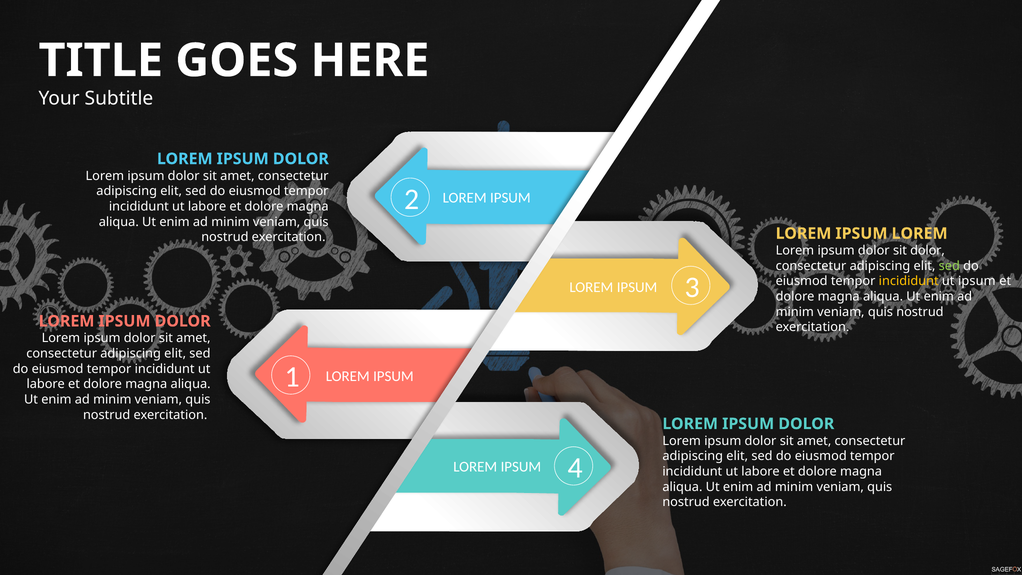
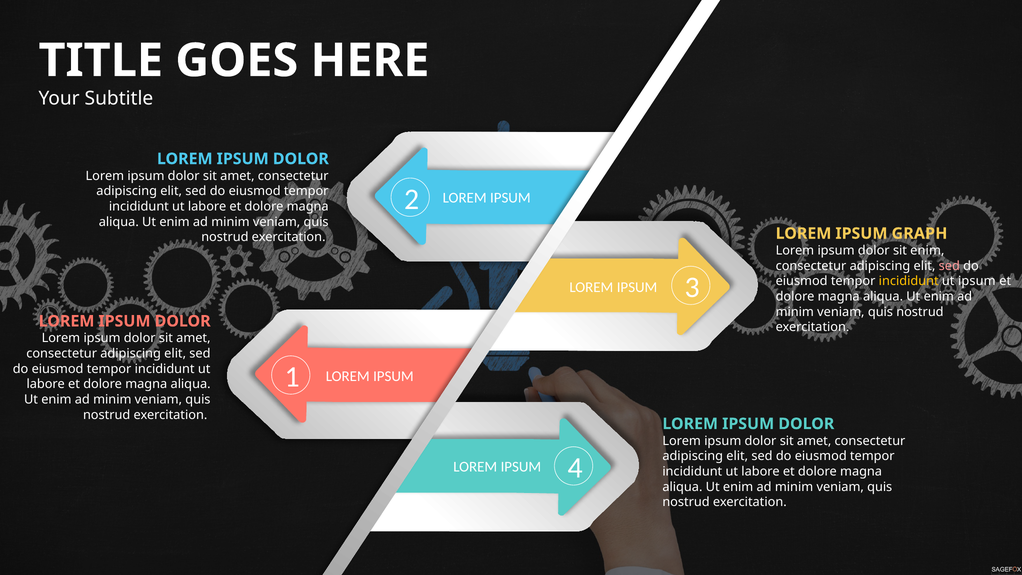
LOREM: LOREM -> GRAPH (919, 233)
sit dolor: dolor -> enim (927, 250)
sed colour: light green -> pink (949, 266)
